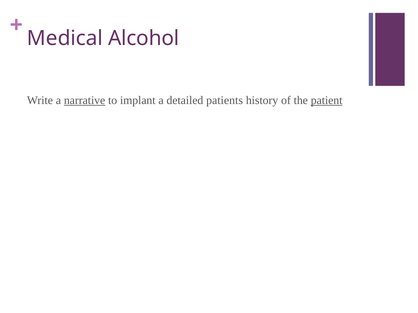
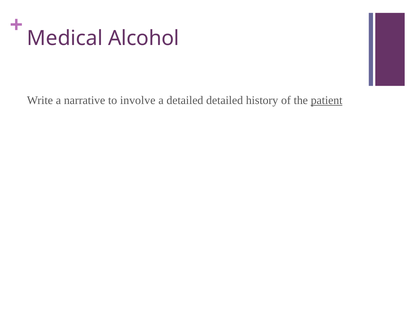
narrative underline: present -> none (85, 100)
implant: implant -> involve (138, 100)
detailed patients: patients -> detailed (225, 100)
